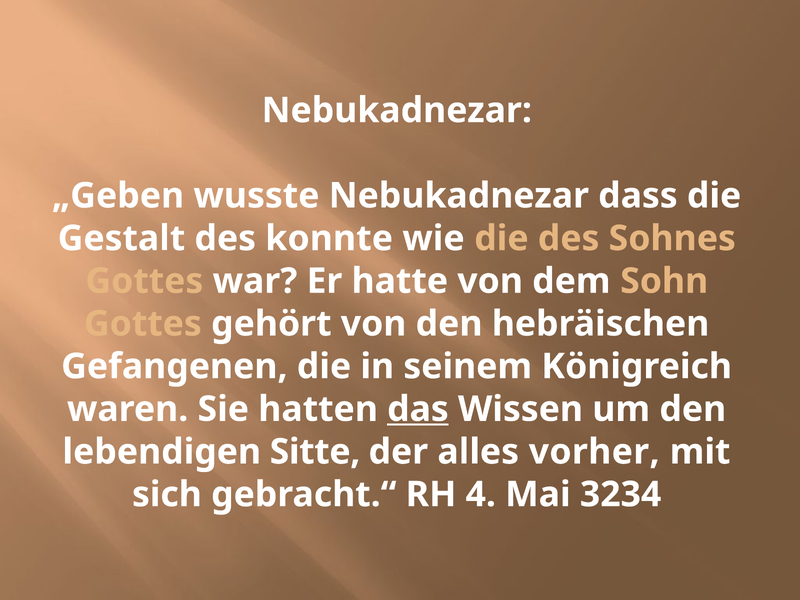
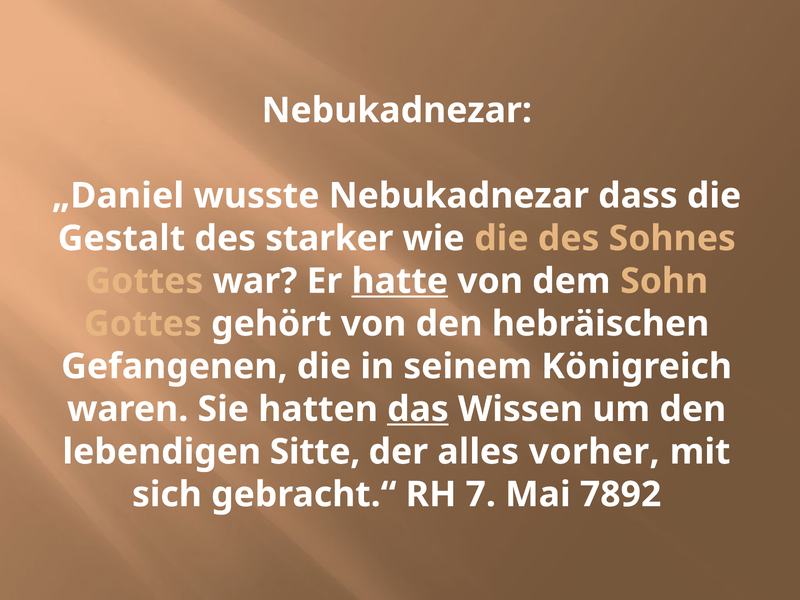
„Geben: „Geben -> „Daniel (118, 196)
konnte: konnte -> starker (329, 238)
hatte underline: none -> present (400, 281)
4: 4 -> 7 (481, 495)
3234: 3234 -> 7892 (621, 495)
